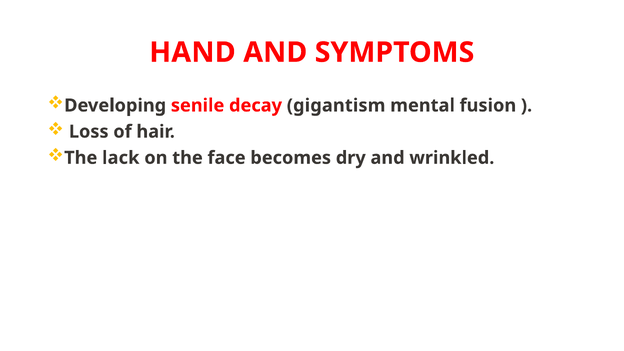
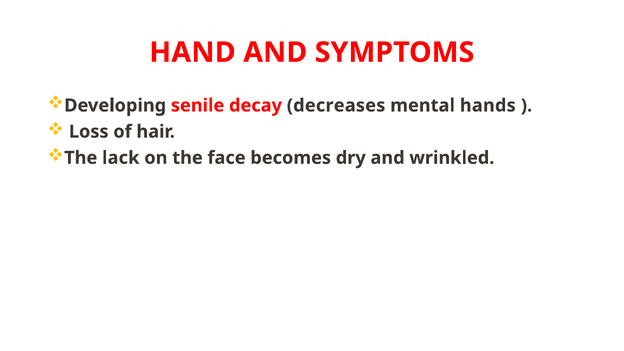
gigantism: gigantism -> decreases (336, 106)
fusion: fusion -> hands (488, 106)
